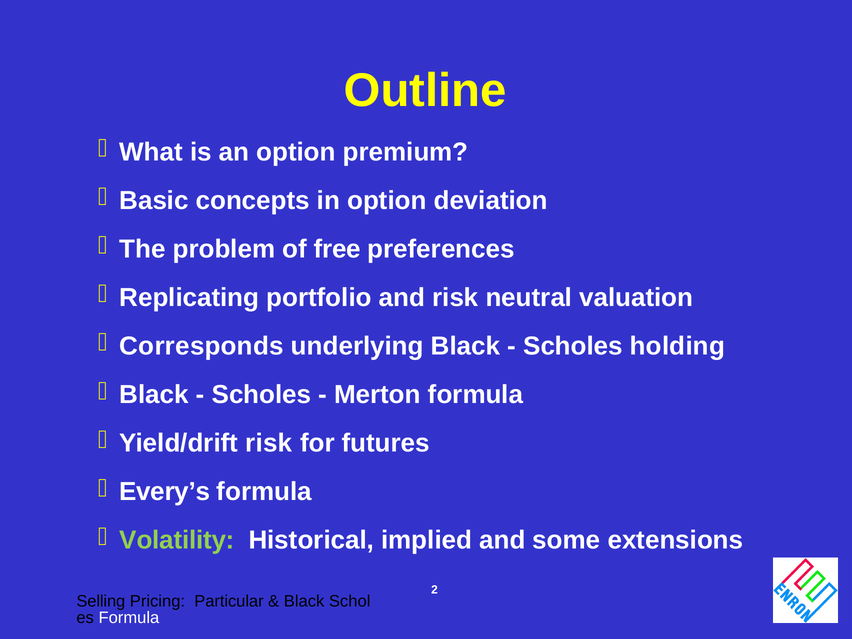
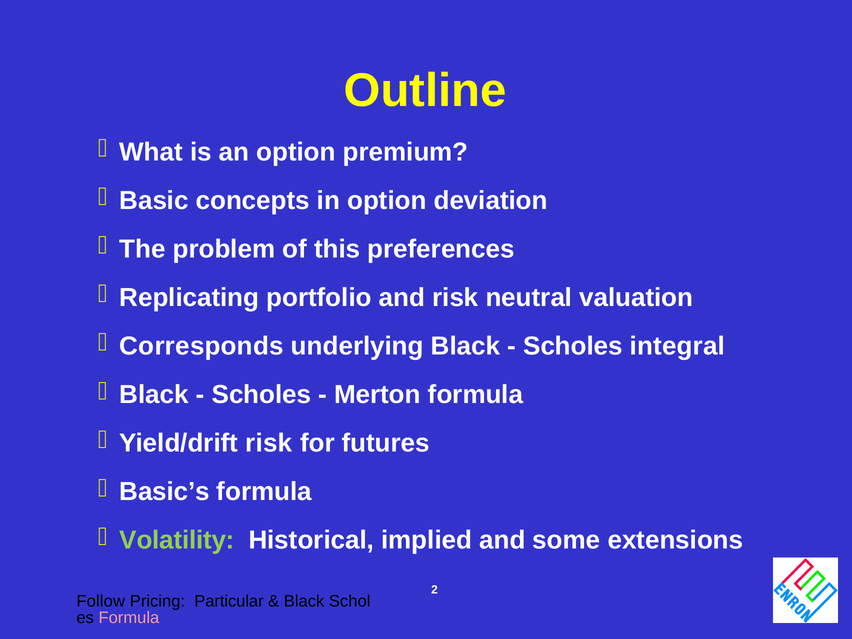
free: free -> this (337, 249)
holding: holding -> integral (677, 346)
Every’s: Every’s -> Basic’s (164, 492)
Selling: Selling -> Follow (101, 601)
Formula colour: white -> pink (129, 618)
